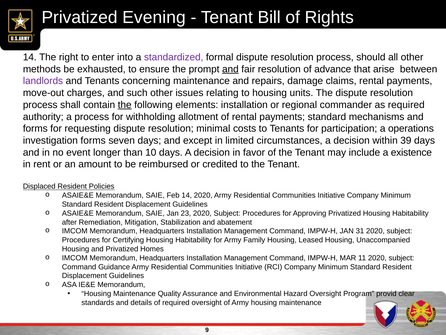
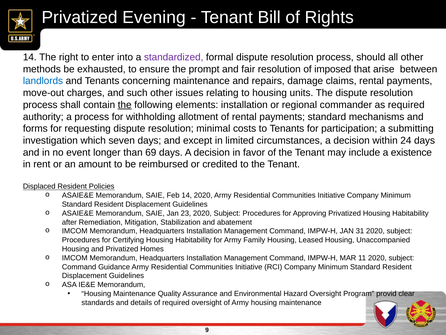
and underline: present -> none (230, 69)
advance: advance -> imposed (333, 69)
landlords colour: purple -> blue (43, 81)
operations: operations -> submitting (411, 128)
investigation forms: forms -> which (93, 140)
39: 39 -> 24 (406, 140)
10: 10 -> 69 (151, 152)
